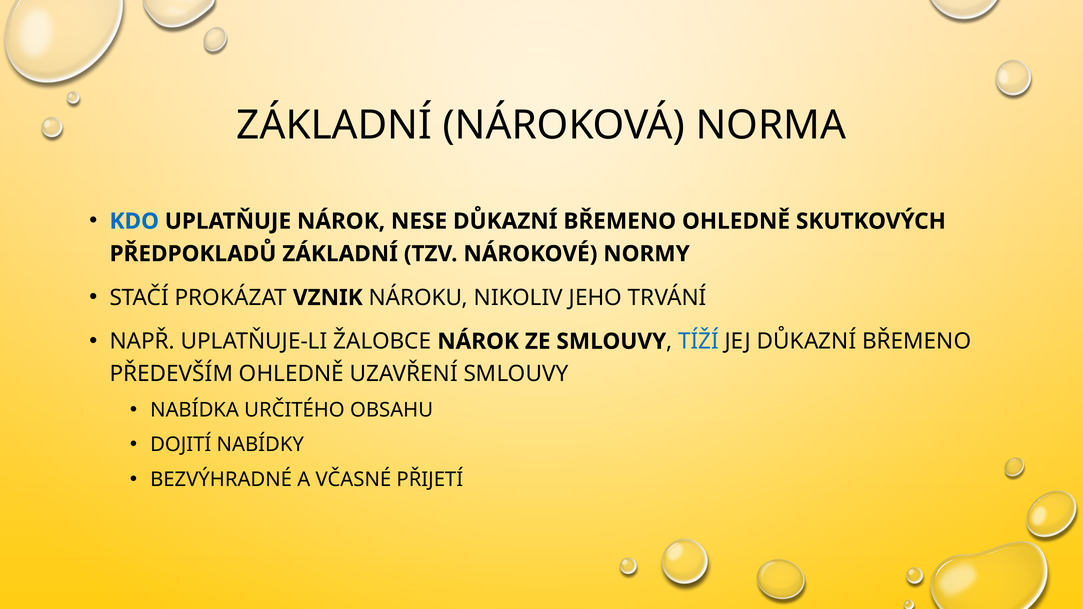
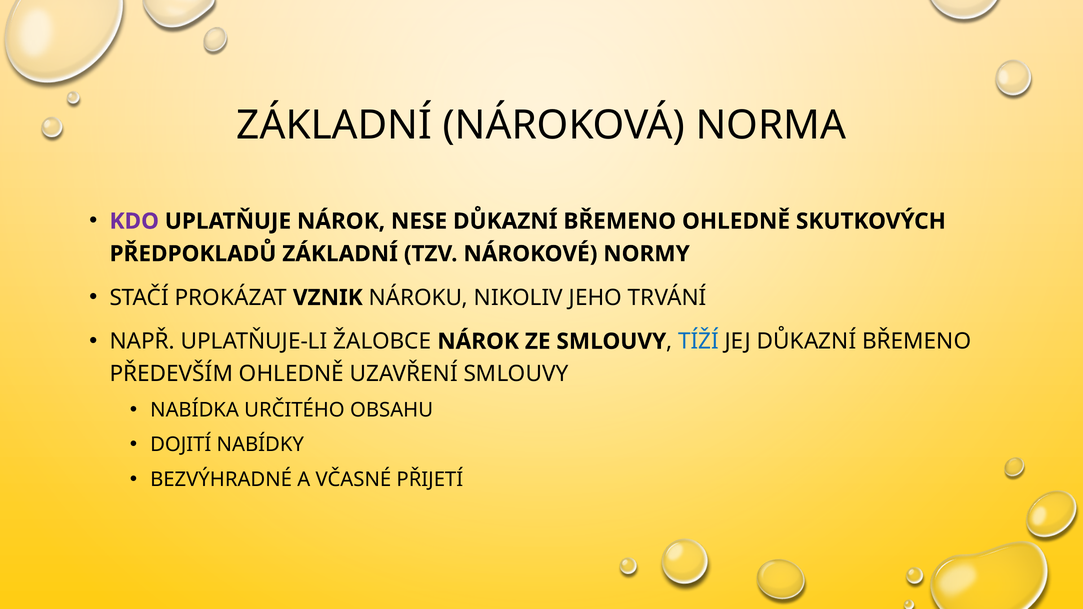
KDO colour: blue -> purple (134, 221)
